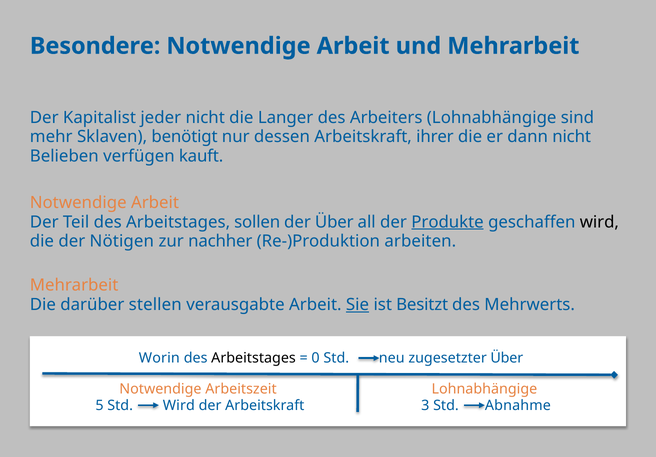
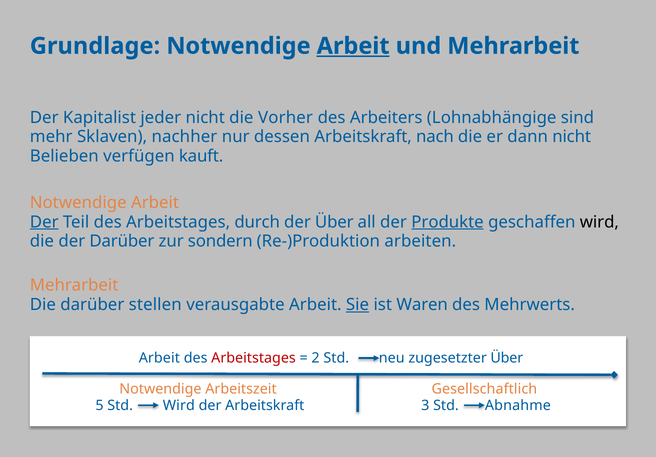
Besondere: Besondere -> Grundlage (95, 46)
Arbeit underline: none -> present (353, 46)
Langer: Langer -> Vorher (285, 117)
benötigt: benötigt -> nachher (184, 137)
ihrer: ihrer -> nach (435, 137)
Der underline: none -> present (44, 222)
sollen: sollen -> durch (257, 222)
der Nötigen: Nötigen -> Darüber (122, 241)
nachher: nachher -> sondern (220, 241)
Besitzt: Besitzt -> Waren (422, 304)
Worin: Worin -> Arbeit (159, 358)
Arbeitstages colour: black -> red (254, 358)
0: 0 -> 2 (316, 358)
Lohnabhängige: Lohnabhängige -> Gesellschaftlich (484, 389)
